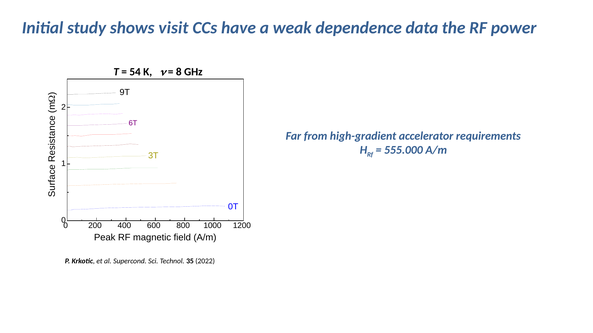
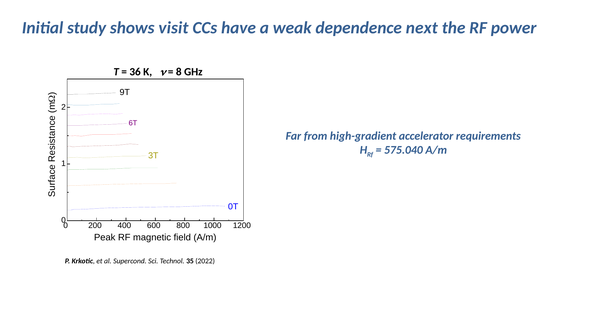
data: data -> next (422, 28)
54: 54 -> 36 (135, 72)
555.000: 555.000 -> 575.040 (403, 150)
